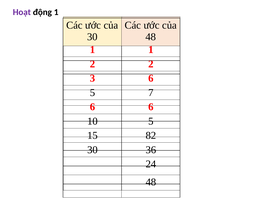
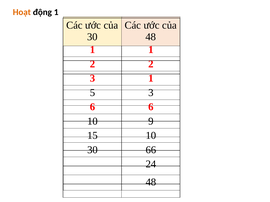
Hoạt colour: purple -> orange (22, 12)
3 6: 6 -> 1 (151, 79)
5 7: 7 -> 3 (151, 93)
10 5: 5 -> 9 (151, 121)
15 82: 82 -> 10 (151, 136)
36: 36 -> 66 (151, 150)
